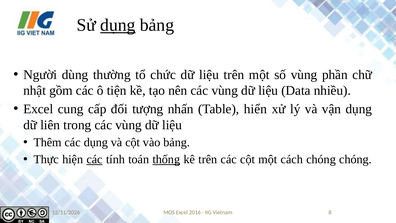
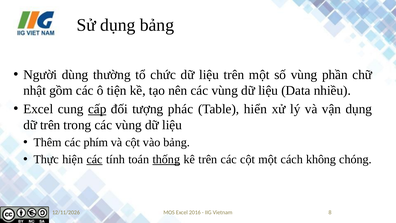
dụng underline: present -> none (118, 25)
cấp underline: none -> present (97, 109)
nhấn: nhấn -> phác (181, 109)
dữ liên: liên -> trên (50, 125)
các dụng: dụng -> phím (96, 142)
cách chóng: chóng -> không (321, 159)
